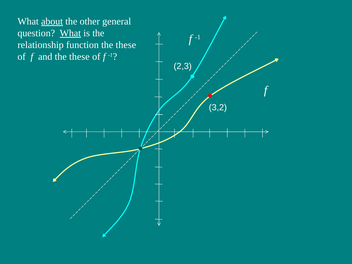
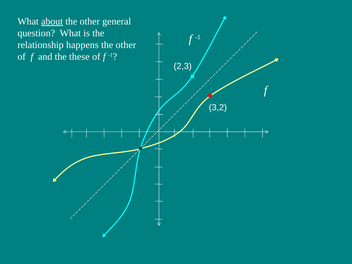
What underline: present -> none (70, 33)
function: function -> happens (82, 45)
these: these -> other (126, 45)
